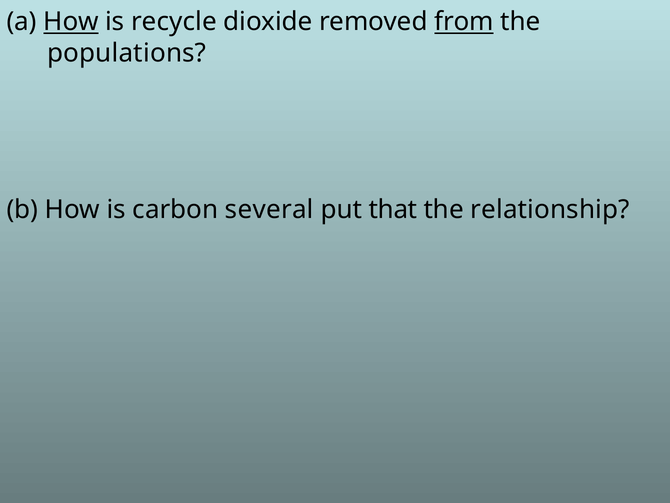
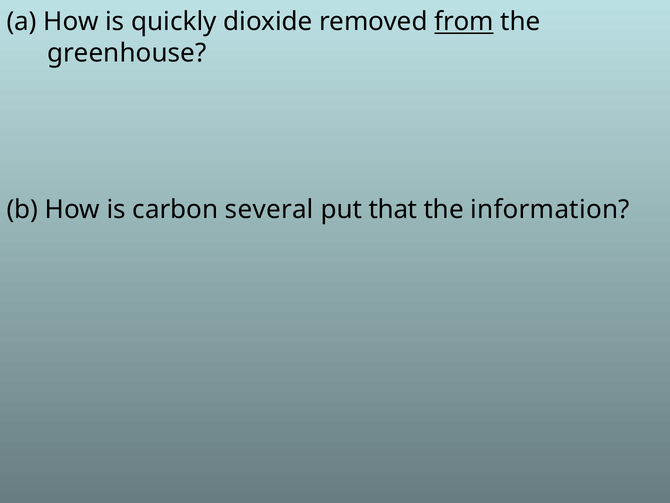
How underline: present -> none (71, 22)
recycle: recycle -> quickly (174, 22)
populations: populations -> greenhouse (127, 53)
relationship: relationship -> information (550, 210)
